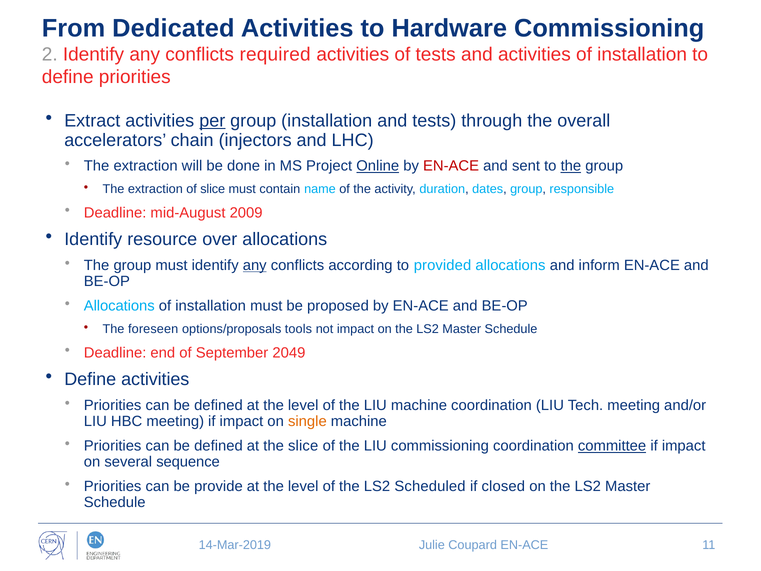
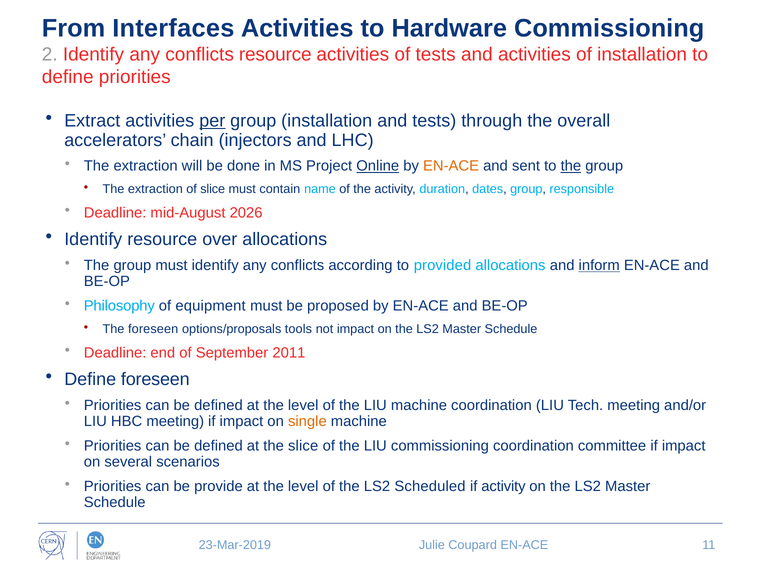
Dedicated: Dedicated -> Interfaces (173, 28)
conflicts required: required -> resource (275, 54)
EN-ACE colour: red -> orange (451, 166)
2009: 2009 -> 2026 (246, 213)
any underline: present -> none (255, 265)
inform underline: none -> present (599, 265)
Allocations: Allocations -> Philosophy (119, 306)
installation: installation -> equipment (211, 306)
2049: 2049 -> 2011 (289, 353)
Define activities: activities -> foreseen (155, 379)
committee underline: present -> none (612, 446)
sequence: sequence -> scenarios (188, 462)
if closed: closed -> activity (503, 486)
14-Mar-2019: 14-Mar-2019 -> 23-Mar-2019 (235, 545)
